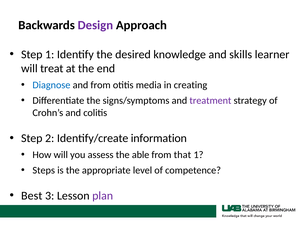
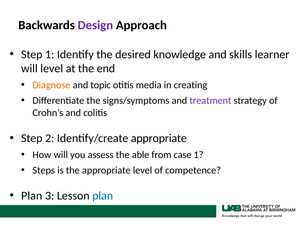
will treat: treat -> level (52, 69)
Diagnose colour: blue -> orange (51, 85)
and from: from -> topic (101, 85)
Identify/create information: information -> appropriate (159, 139)
that: that -> case (183, 155)
Best: Best -> Plan (32, 196)
plan colour: purple -> blue (103, 196)
